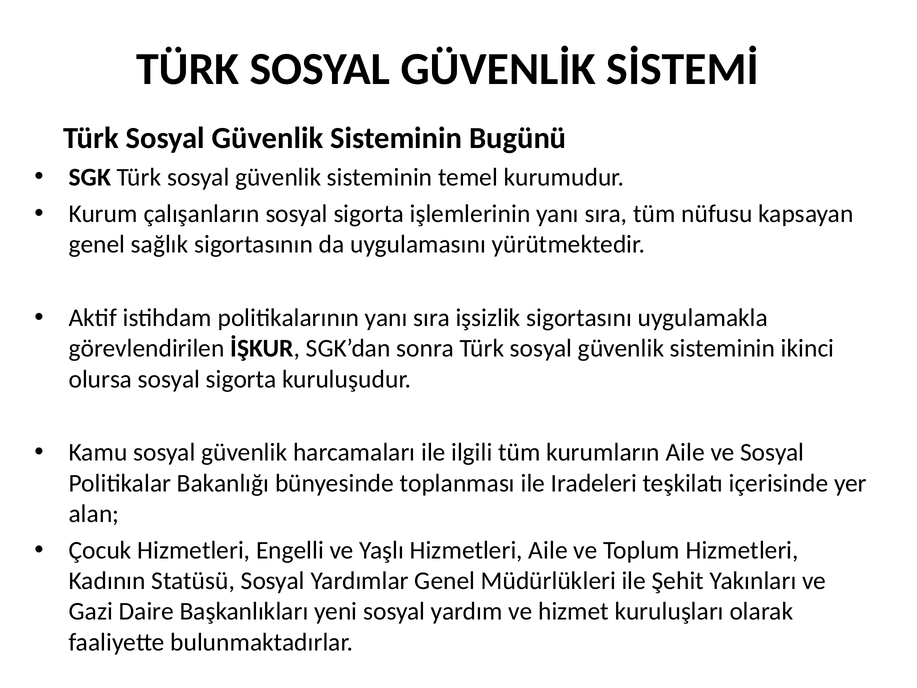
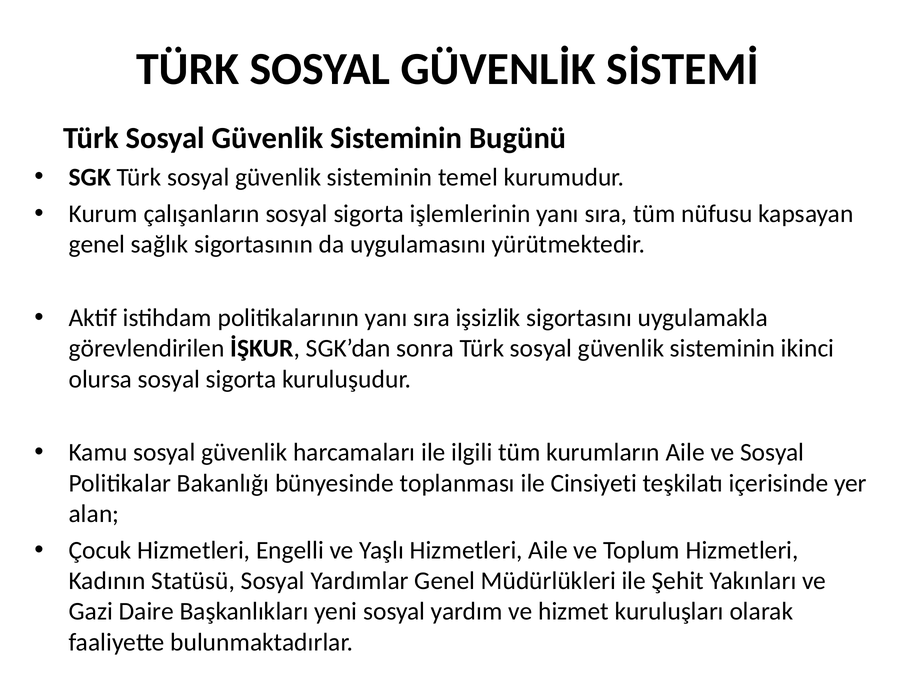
Iradeleri: Iradeleri -> Cinsiyeti (594, 483)
